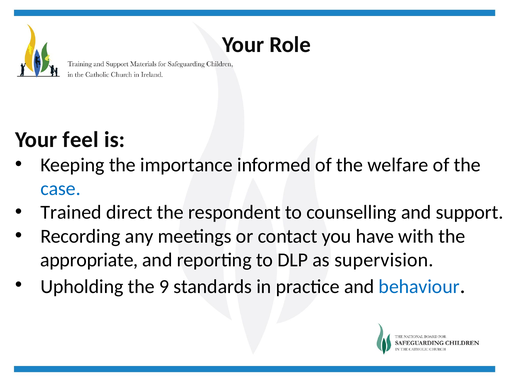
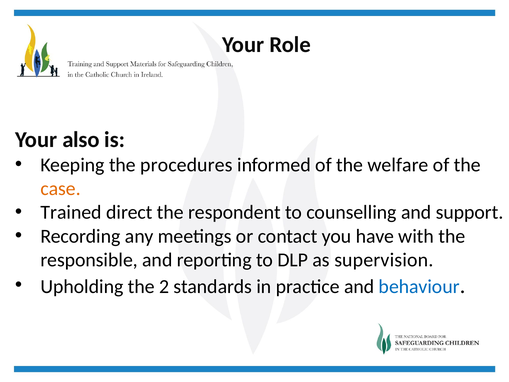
feel: feel -> also (81, 139)
importance: importance -> procedures (186, 165)
case colour: blue -> orange (61, 188)
appropriate: appropriate -> responsible (89, 260)
9: 9 -> 2 (164, 286)
